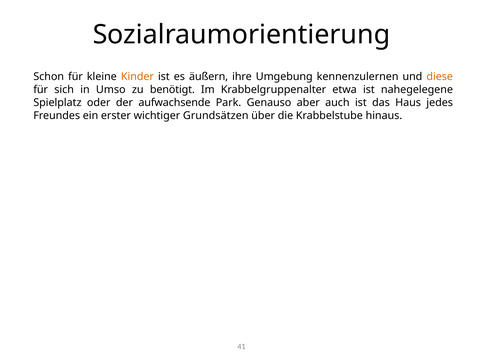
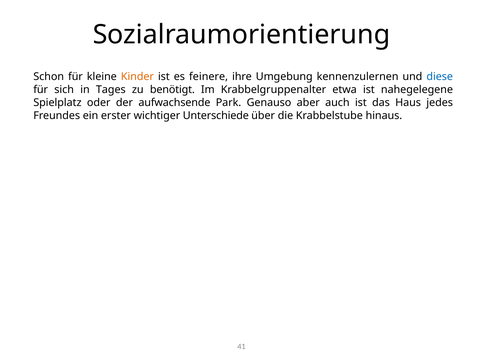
äußern: äußern -> feinere (209, 77)
diese colour: orange -> blue (440, 77)
Umso: Umso -> Tages (111, 89)
Grundsätzen: Grundsätzen -> Unterschiede (216, 115)
